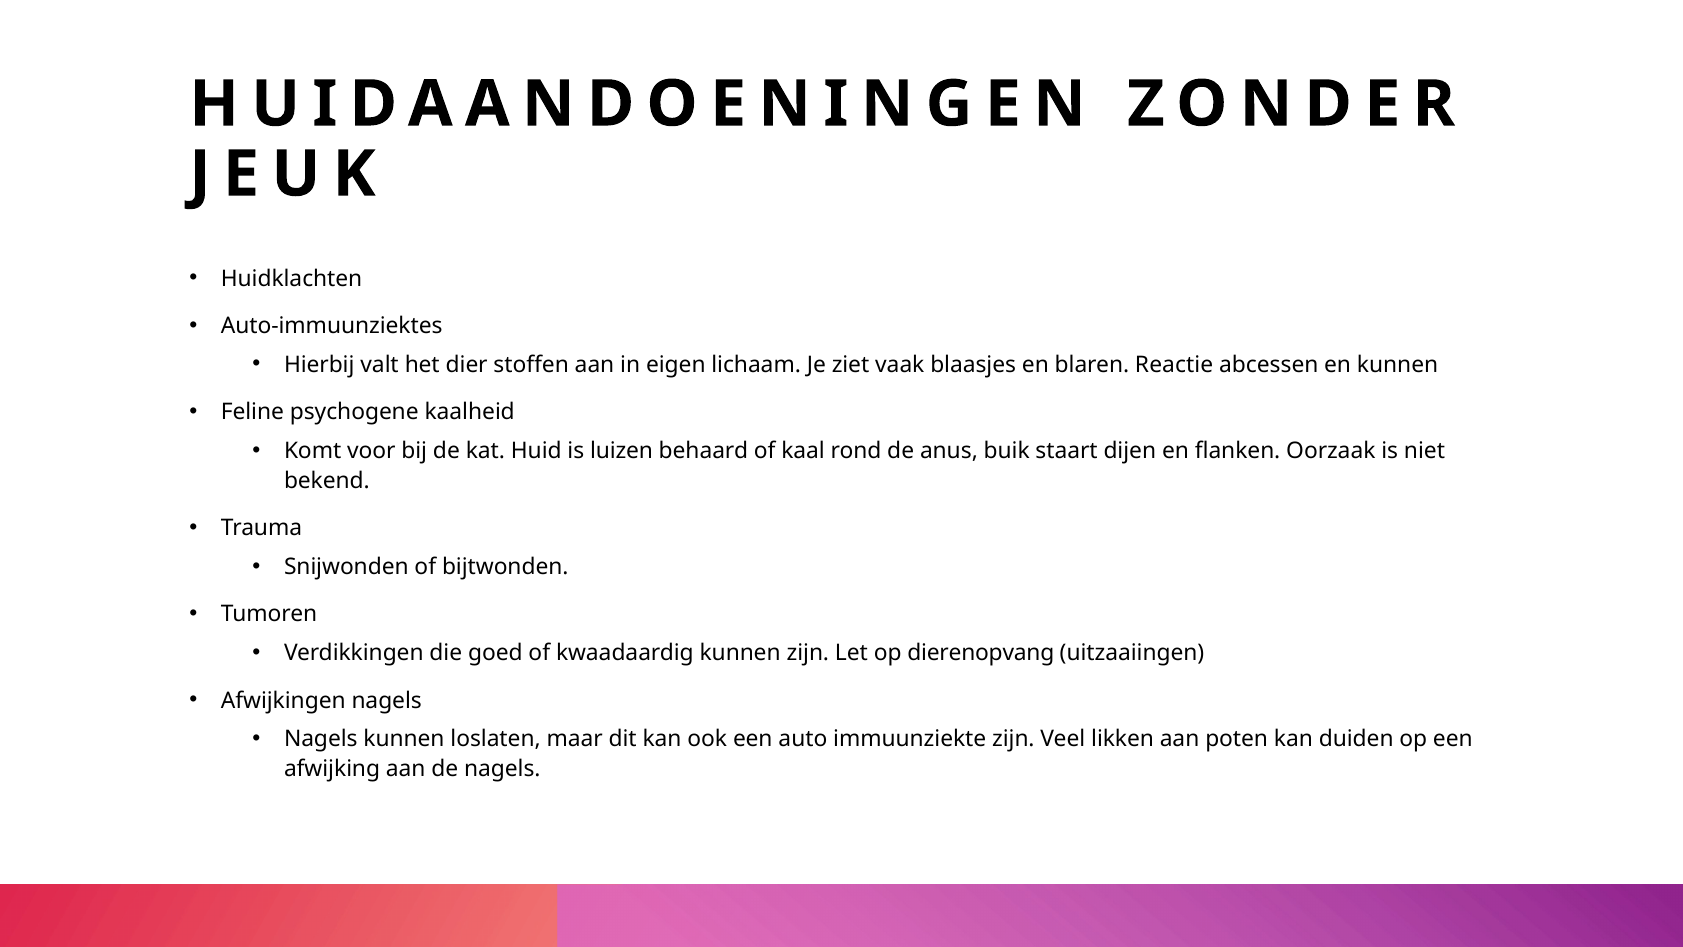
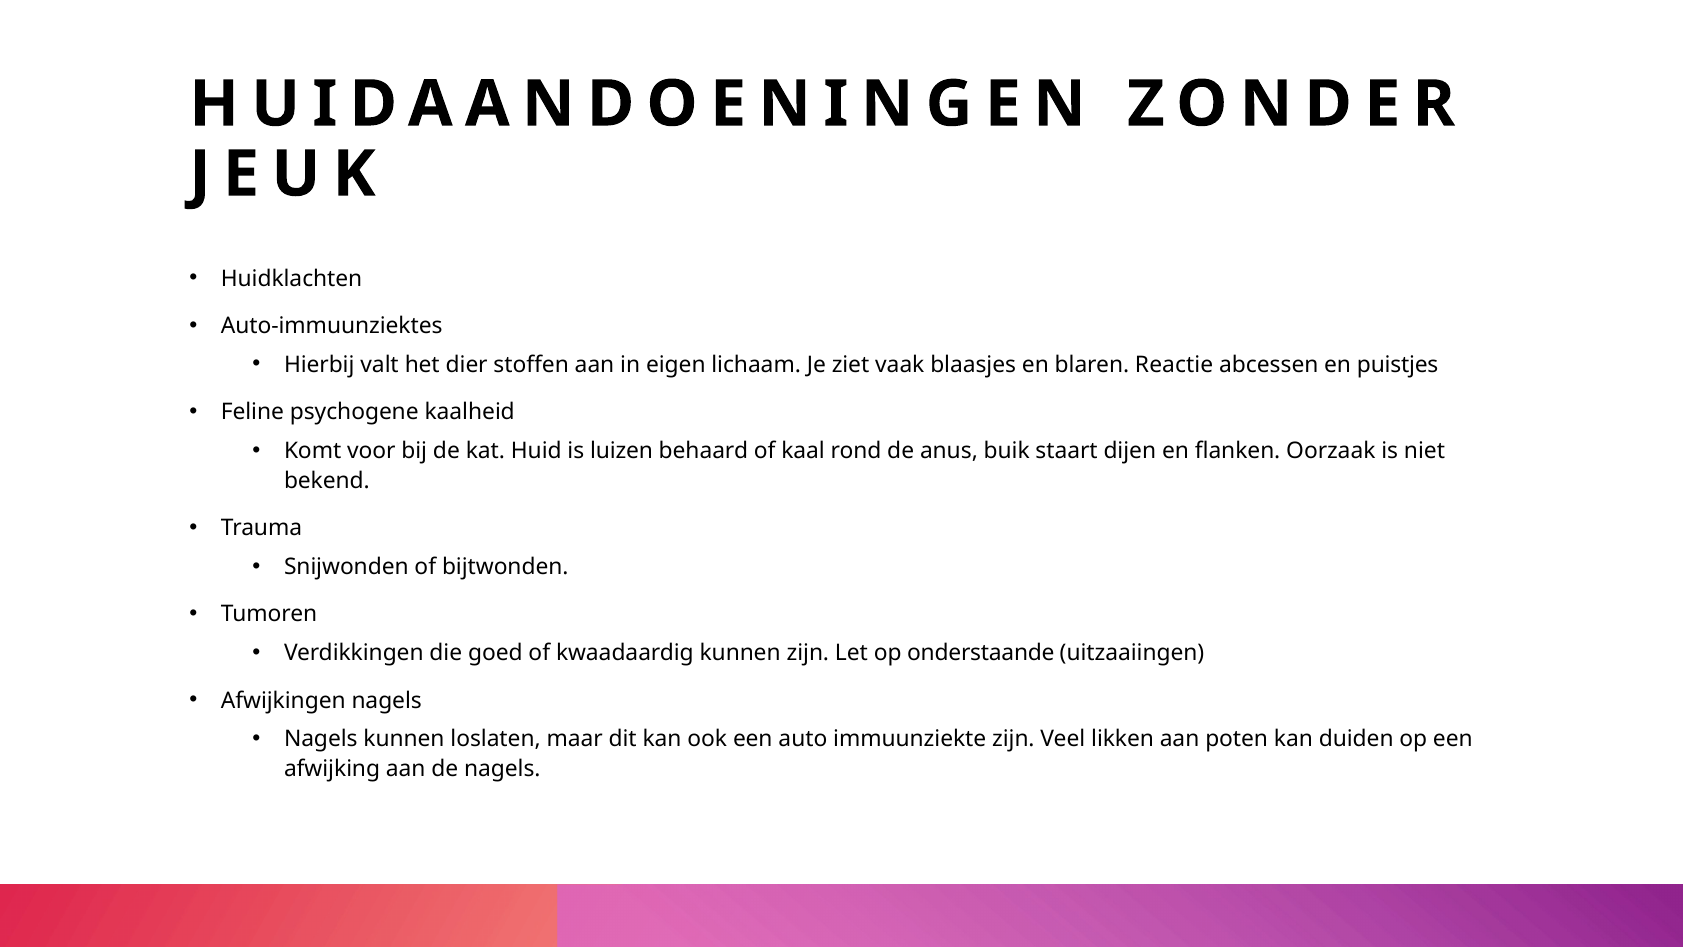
en kunnen: kunnen -> puistjes (1398, 365)
dierenopvang: dierenopvang -> onderstaande (981, 653)
